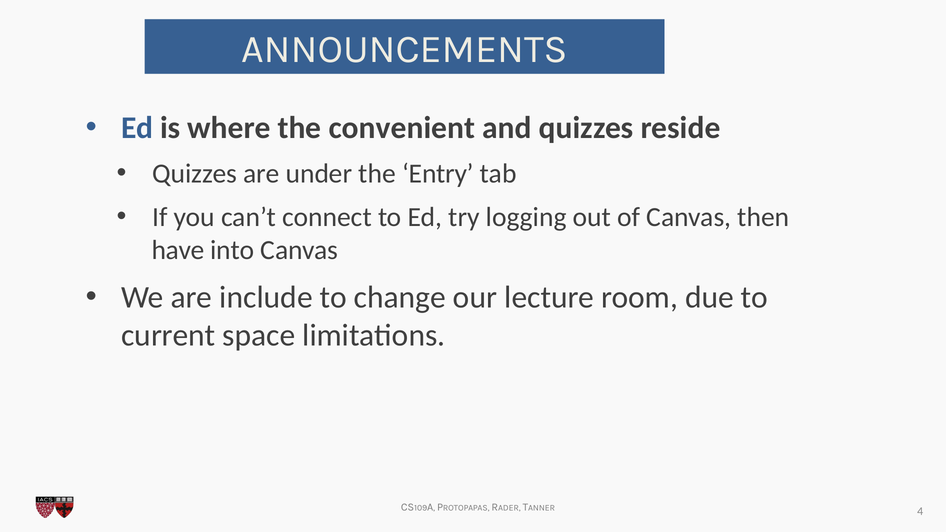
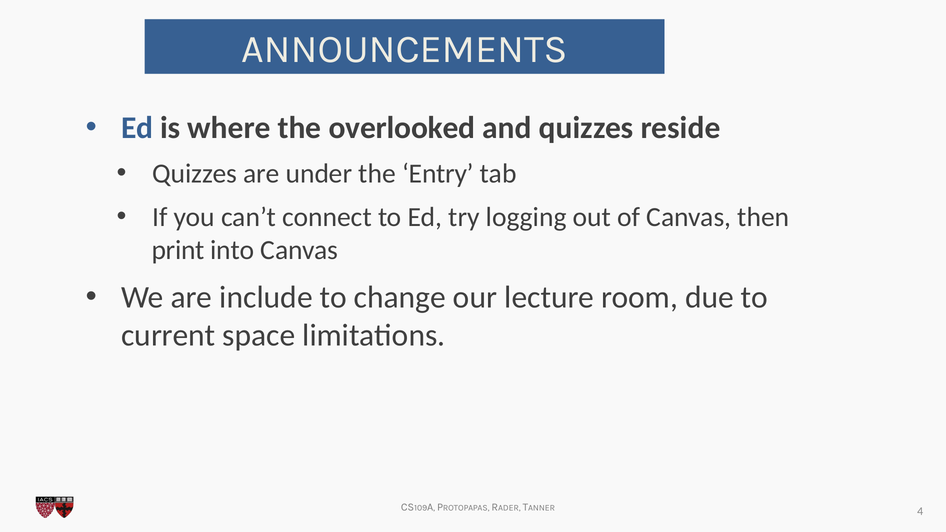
convenient: convenient -> overlooked (402, 128)
have: have -> print (178, 250)
